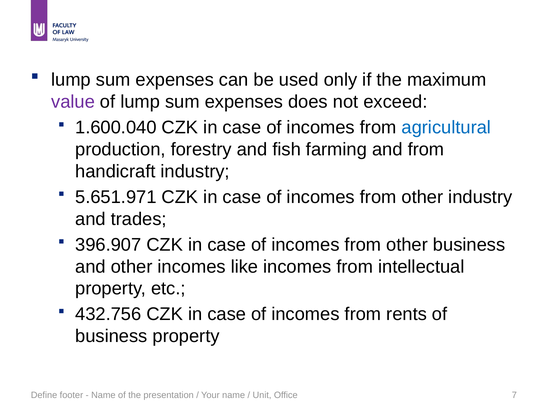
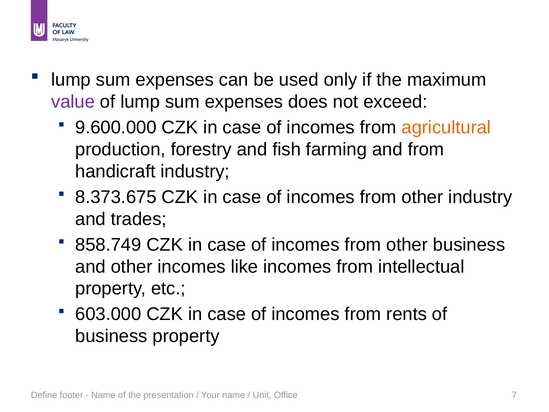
1.600.040: 1.600.040 -> 9.600.000 (116, 127)
agricultural colour: blue -> orange (446, 127)
5.651.971: 5.651.971 -> 8.373.675 (116, 197)
396.907: 396.907 -> 858.749 (108, 245)
432.756: 432.756 -> 603.000 (108, 314)
